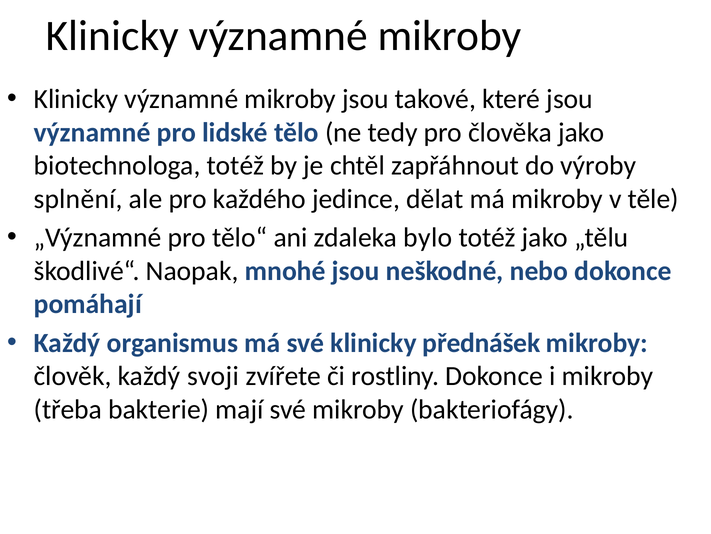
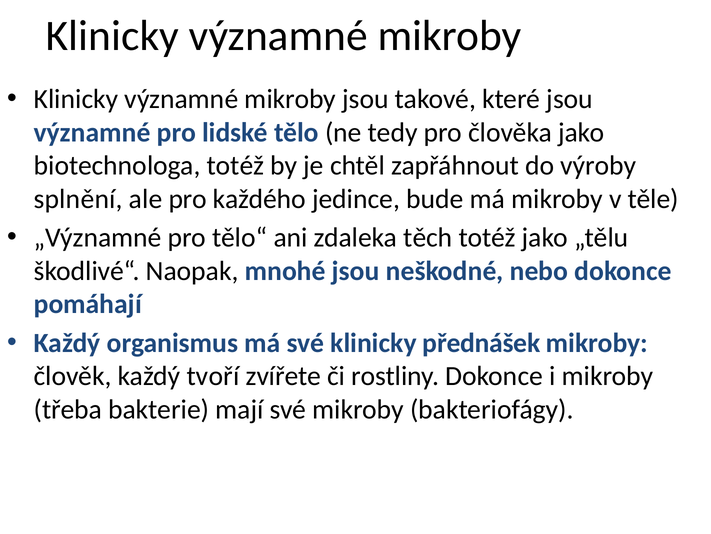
dělat: dělat -> bude (435, 199)
bylo: bylo -> těch (428, 237)
svoji: svoji -> tvoří (213, 376)
